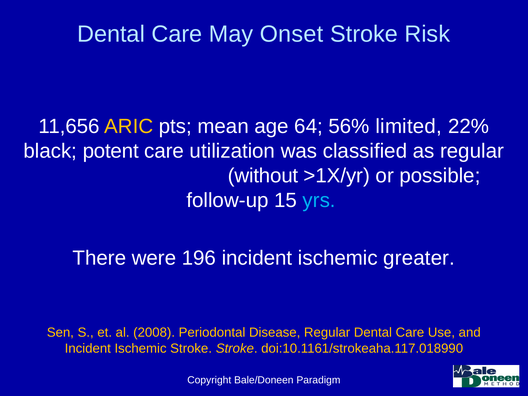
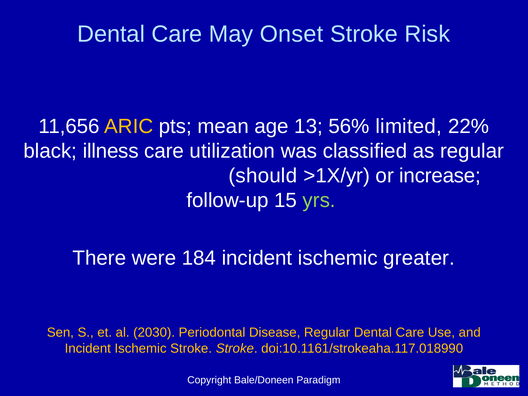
64: 64 -> 13 (309, 126)
potent: potent -> illness (111, 151)
without: without -> should (263, 176)
possible: possible -> increase (440, 176)
yrs colour: light blue -> light green (319, 200)
196: 196 -> 184 (199, 258)
2008: 2008 -> 2030 (154, 333)
